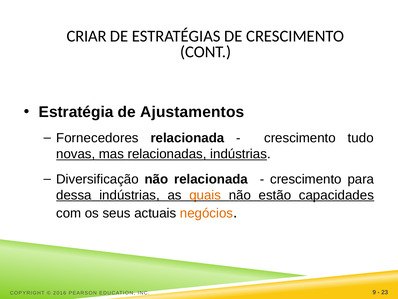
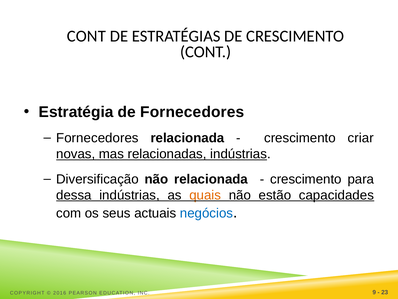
CRIAR: CRIAR -> CONT (86, 36)
de Ajustamentos: Ajustamentos -> Fornecedores (192, 112)
tudo: tudo -> criar (361, 138)
negócios colour: orange -> blue (207, 213)
